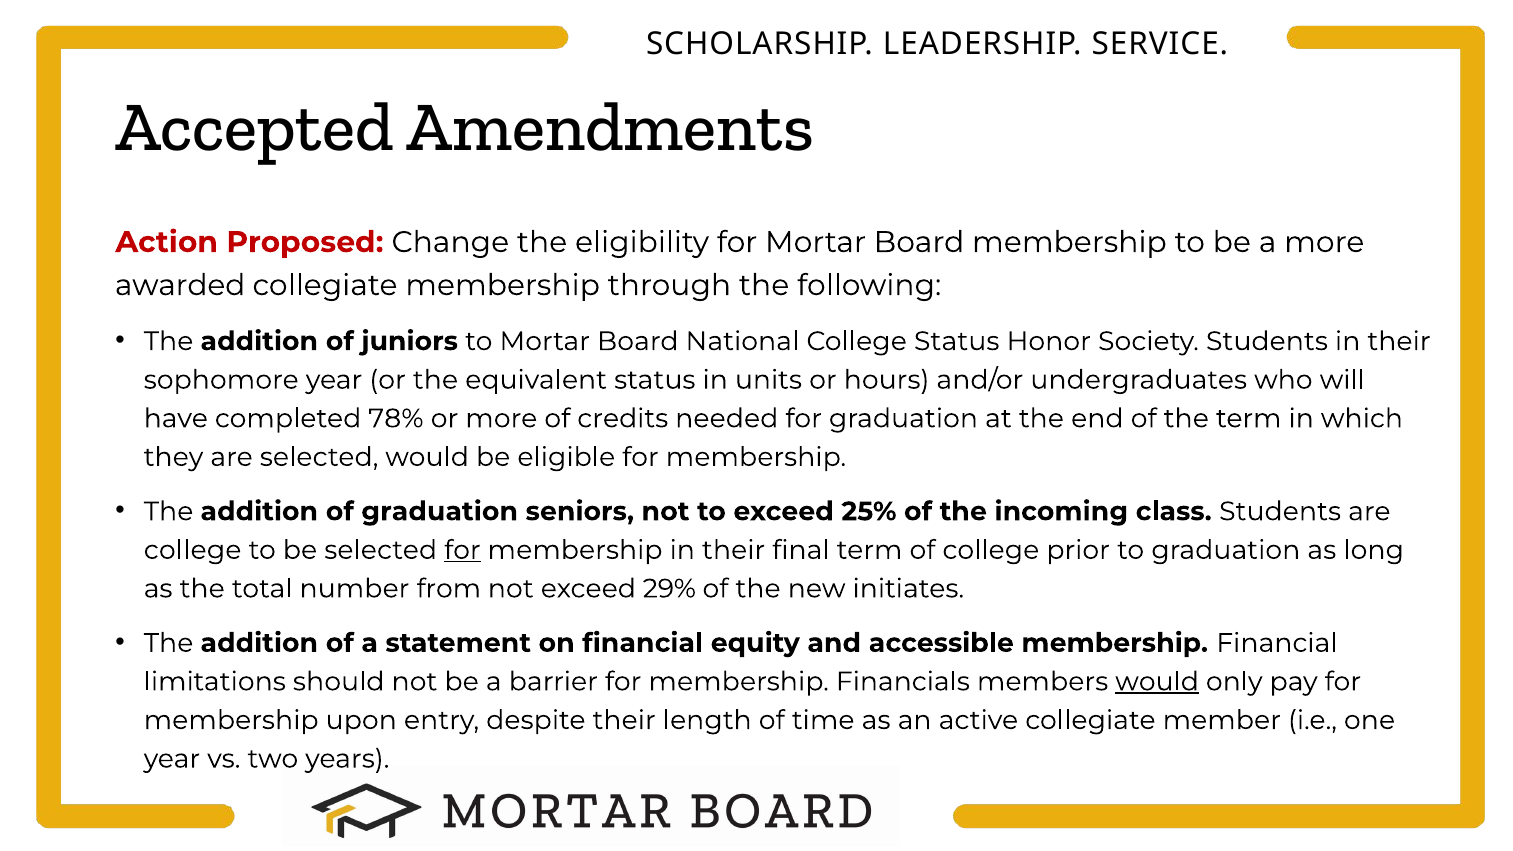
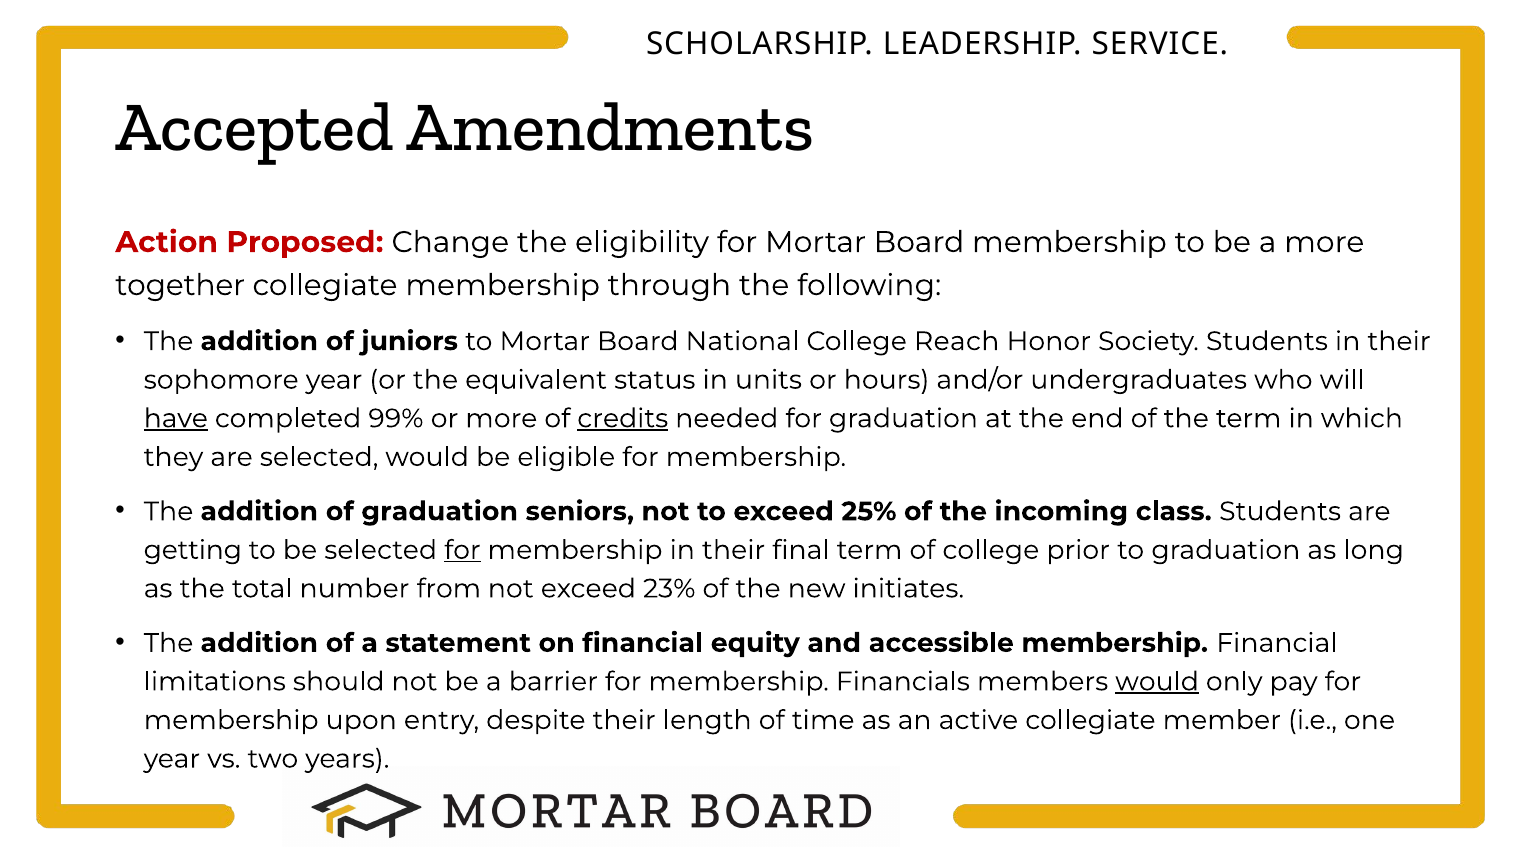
awarded: awarded -> together (180, 285)
College Status: Status -> Reach (957, 341)
have underline: none -> present (176, 419)
78%: 78% -> 99% (396, 419)
credits underline: none -> present (623, 419)
college: college -> getting (193, 550)
29%: 29% -> 23% (669, 589)
